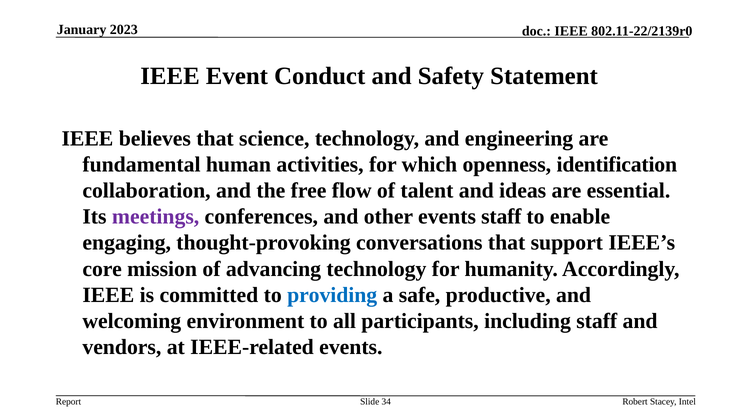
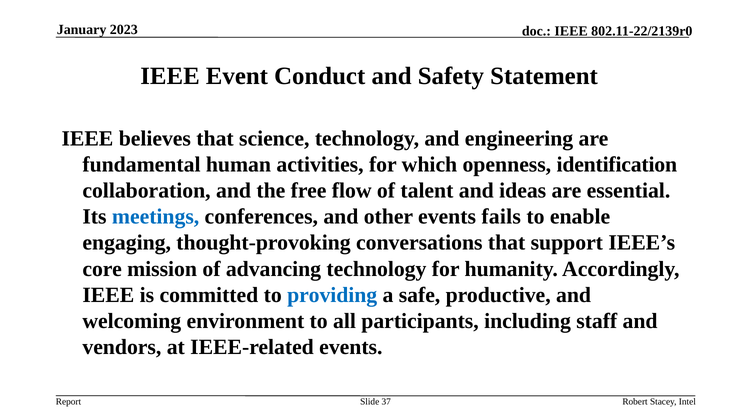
meetings colour: purple -> blue (156, 217)
events staff: staff -> fails (501, 217)
34: 34 -> 37 (386, 402)
